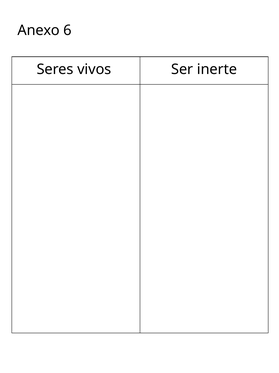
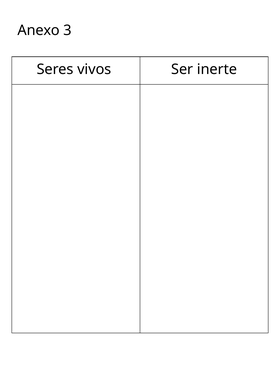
6: 6 -> 3 (67, 30)
